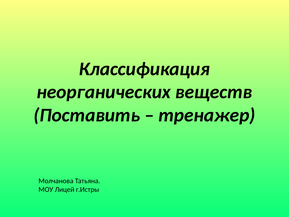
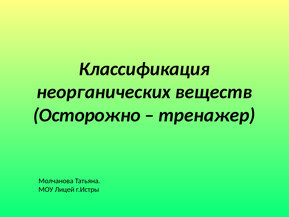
Поставить: Поставить -> Осторожно (87, 115)
